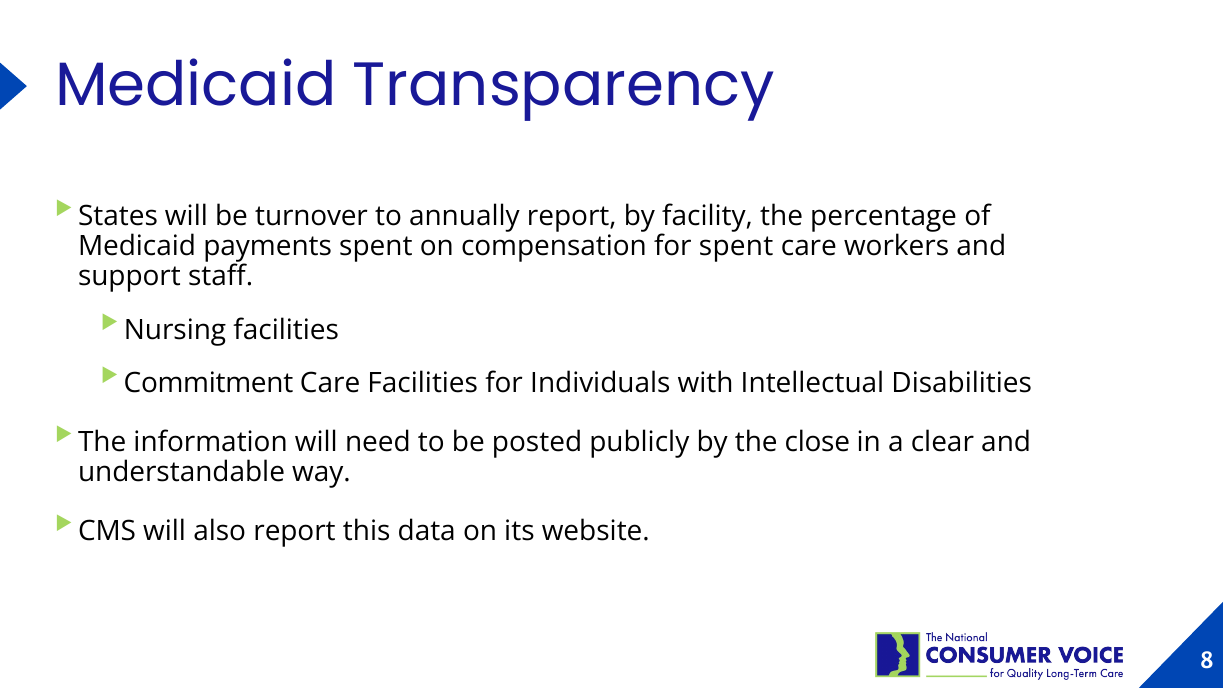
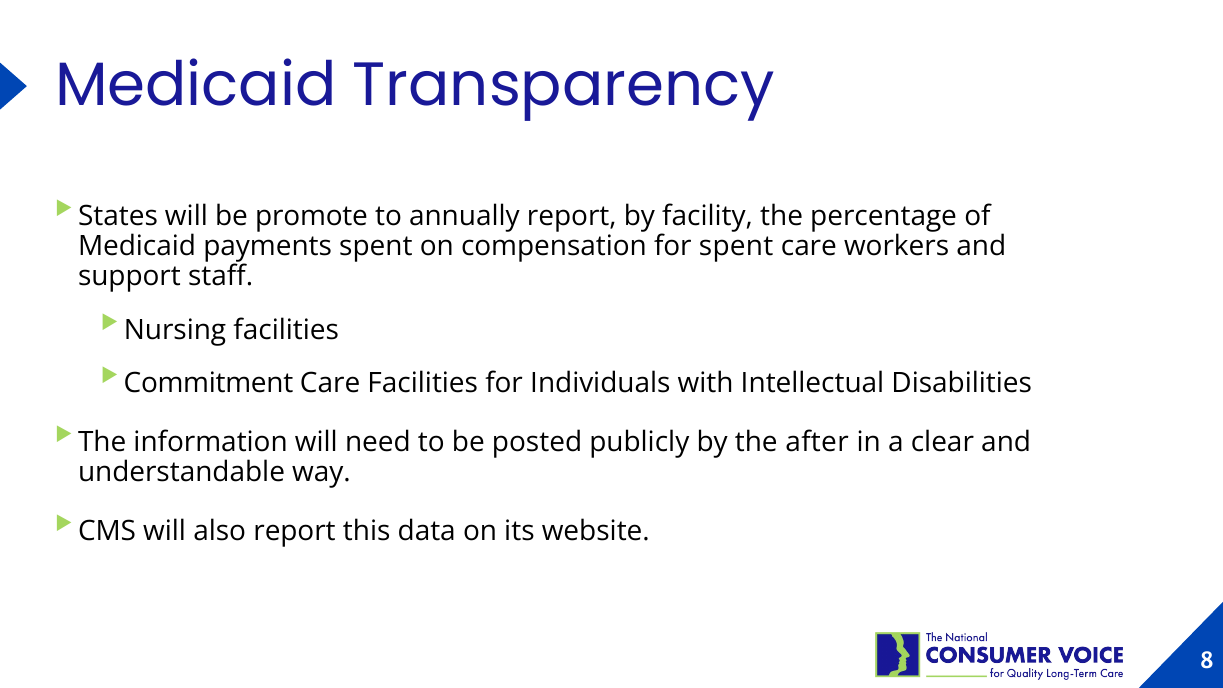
turnover: turnover -> promote (312, 216)
close: close -> after (817, 442)
